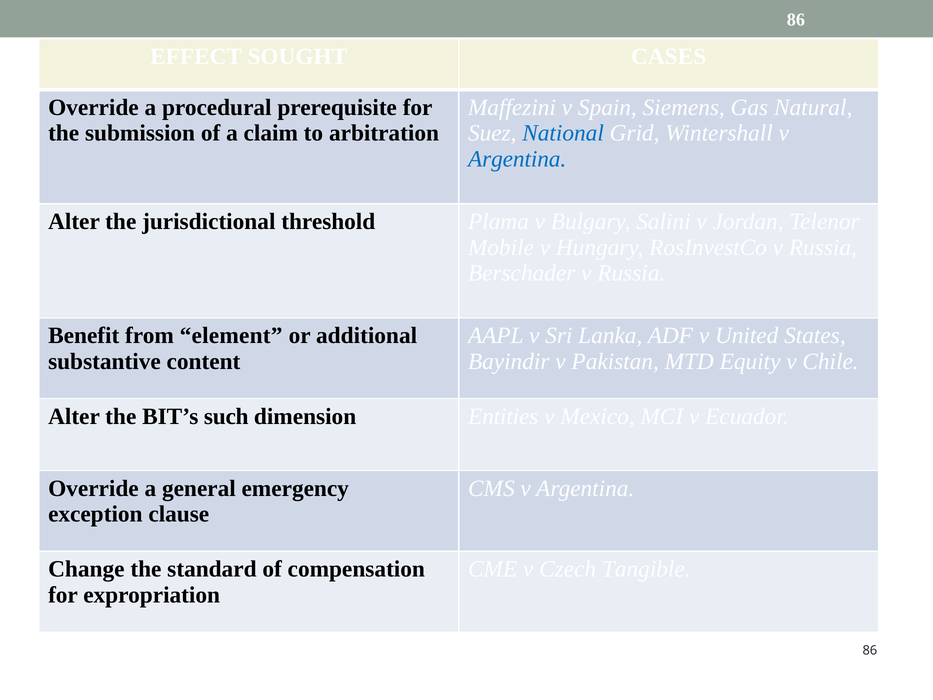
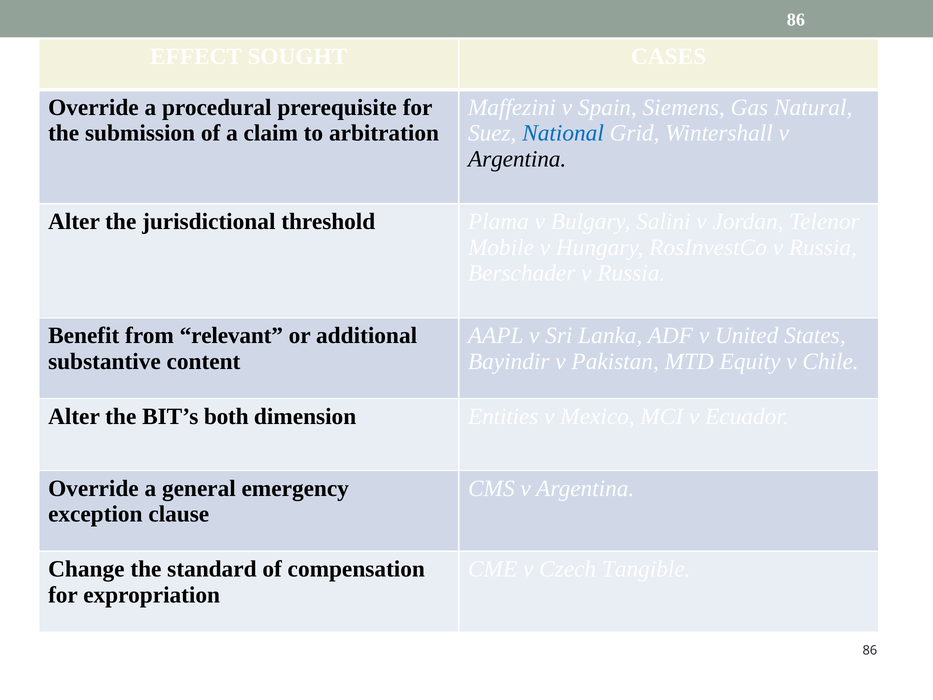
Argentina colour: blue -> black (517, 159)
element: element -> relevant (231, 336)
such: such -> both (226, 416)
